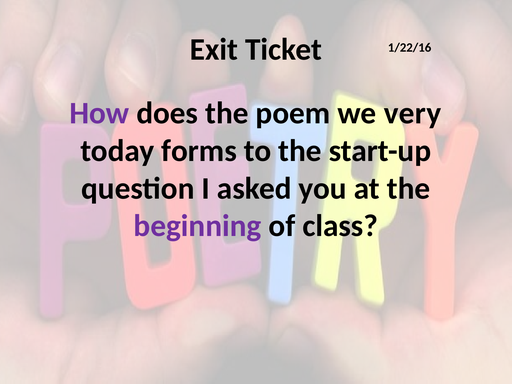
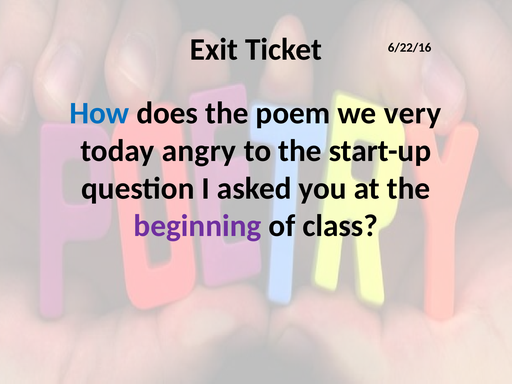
1/22/16: 1/22/16 -> 6/22/16 (410, 48)
How colour: purple -> blue (99, 113)
forms: forms -> angry (199, 151)
